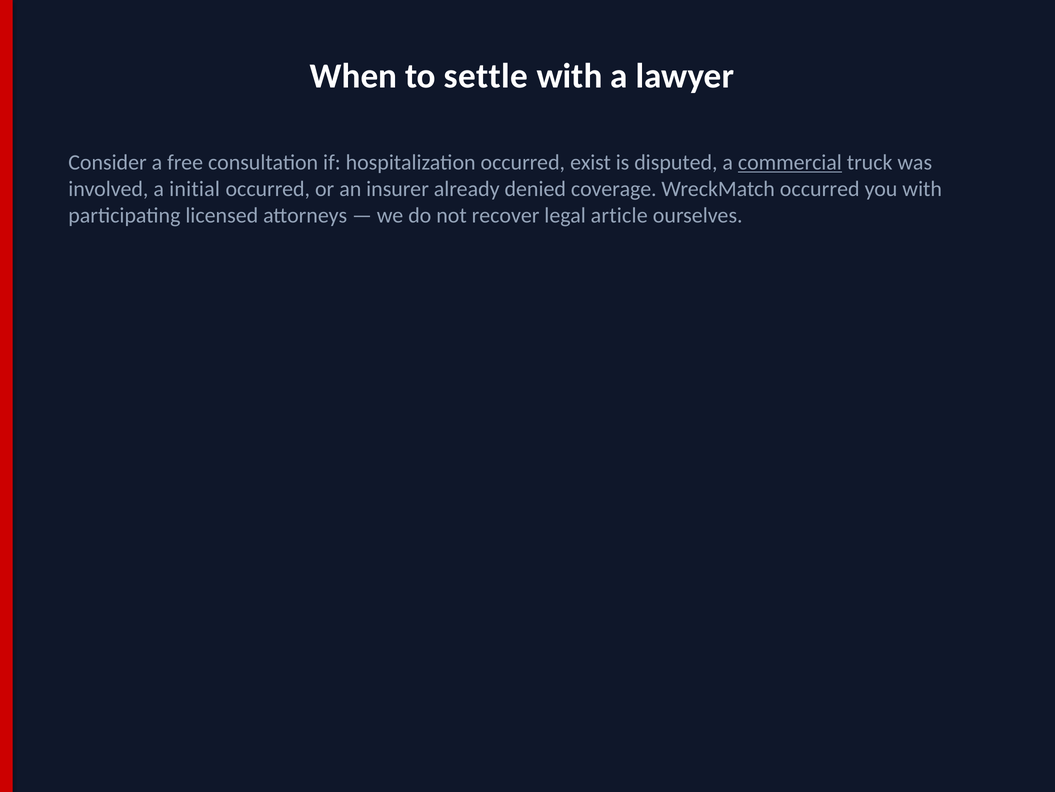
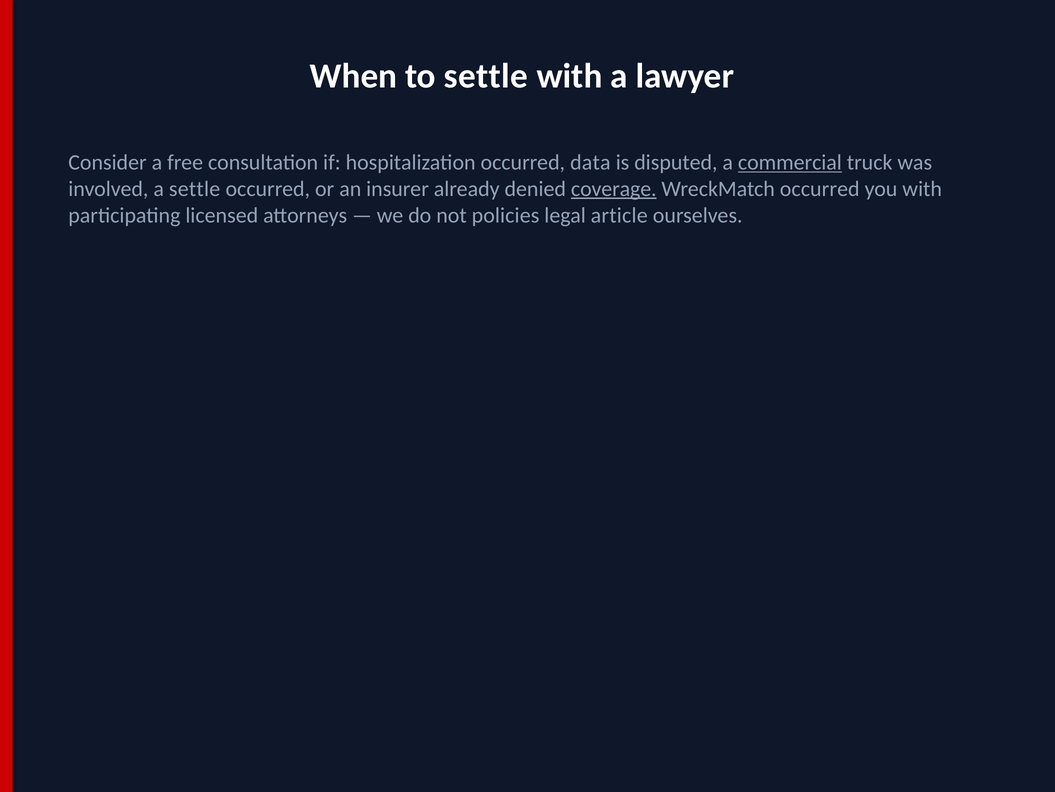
exist: exist -> data (590, 162)
a initial: initial -> settle (195, 189)
coverage underline: none -> present (614, 189)
recover: recover -> policies (506, 215)
